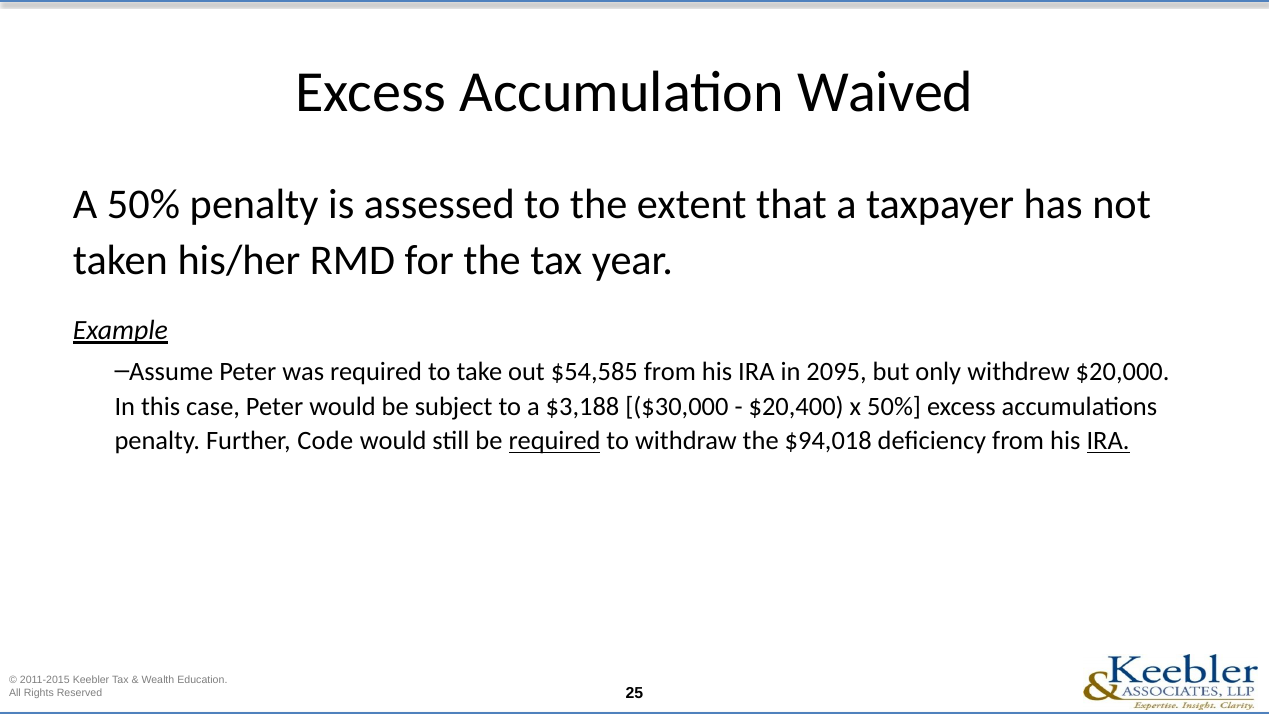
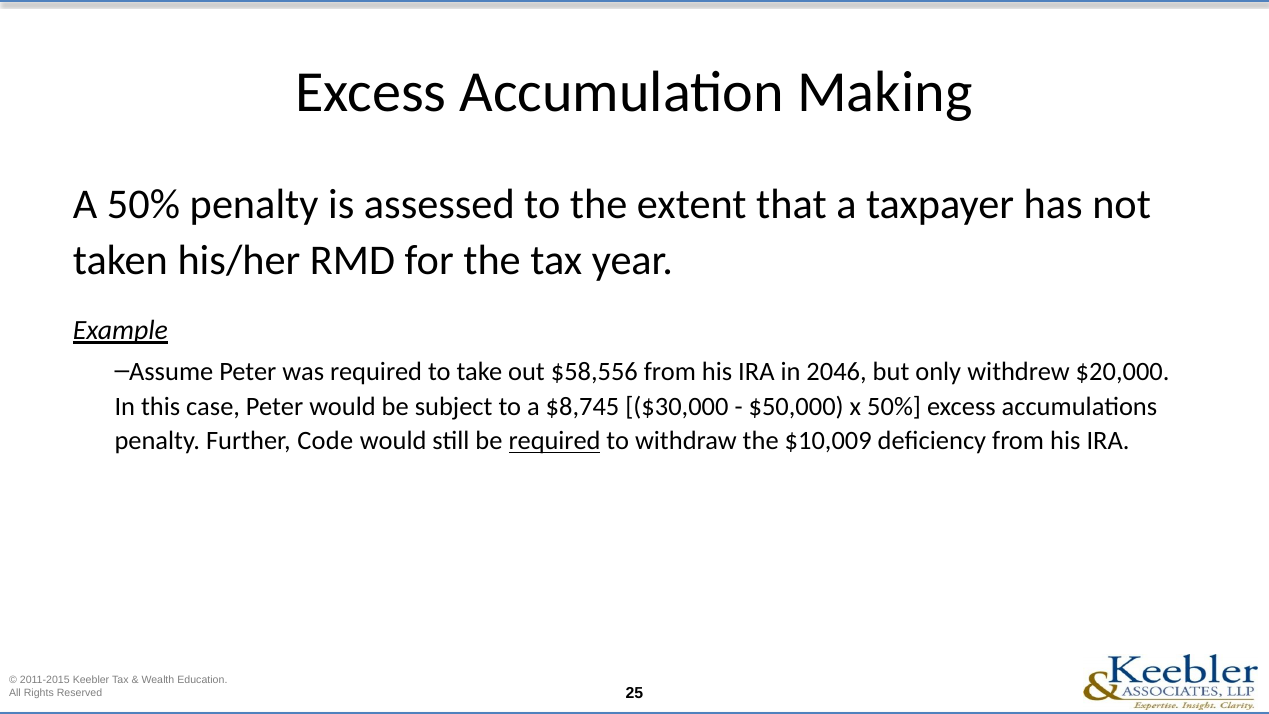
Waived: Waived -> Making (885, 92)
$54,585: $54,585 -> $58,556 (594, 371)
2095: 2095 -> 2046 (837, 371)
$3,188: $3,188 -> $8,745 (583, 406)
$20,400: $20,400 -> $50,000 (796, 406)
$94,018: $94,018 -> $10,009 (828, 441)
IRA underline: present -> none (1108, 441)
